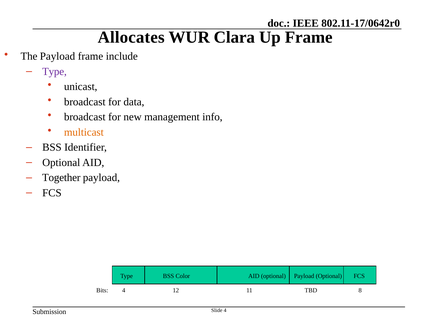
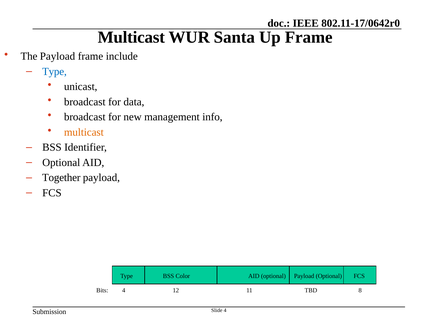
Allocates: Allocates -> Multicast (131, 37)
Clara: Clara -> Santa (234, 37)
Type colour: purple -> blue (54, 72)
